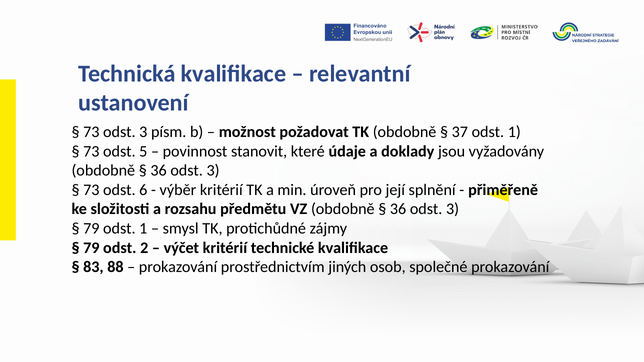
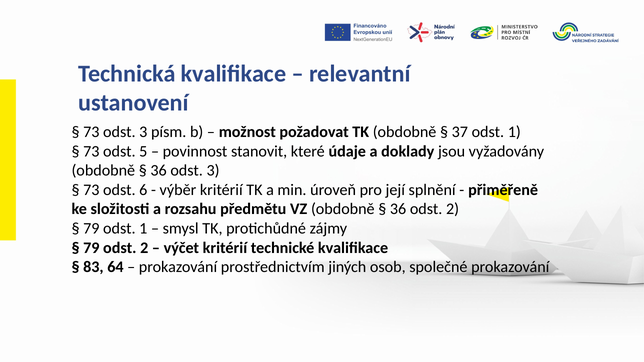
3: 3 -> 2 (453, 209)
88: 88 -> 64 (115, 267)
